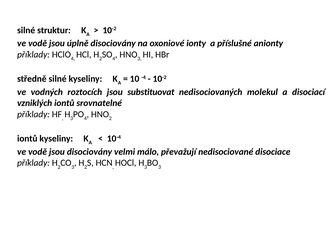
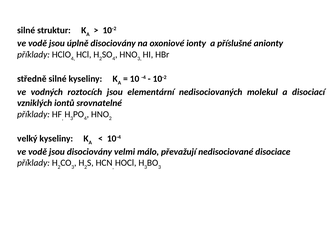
substituovat: substituovat -> elementární (151, 92)
iontů: iontů -> velký (27, 138)
